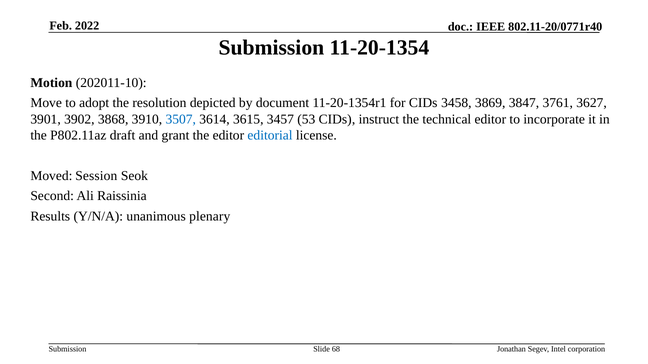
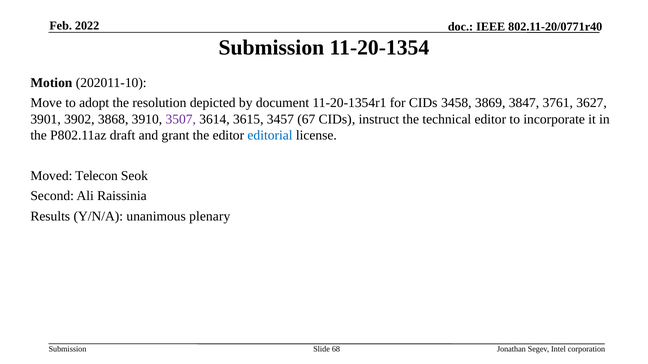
3507 colour: blue -> purple (181, 119)
53: 53 -> 67 (306, 119)
Session: Session -> Telecon (96, 176)
